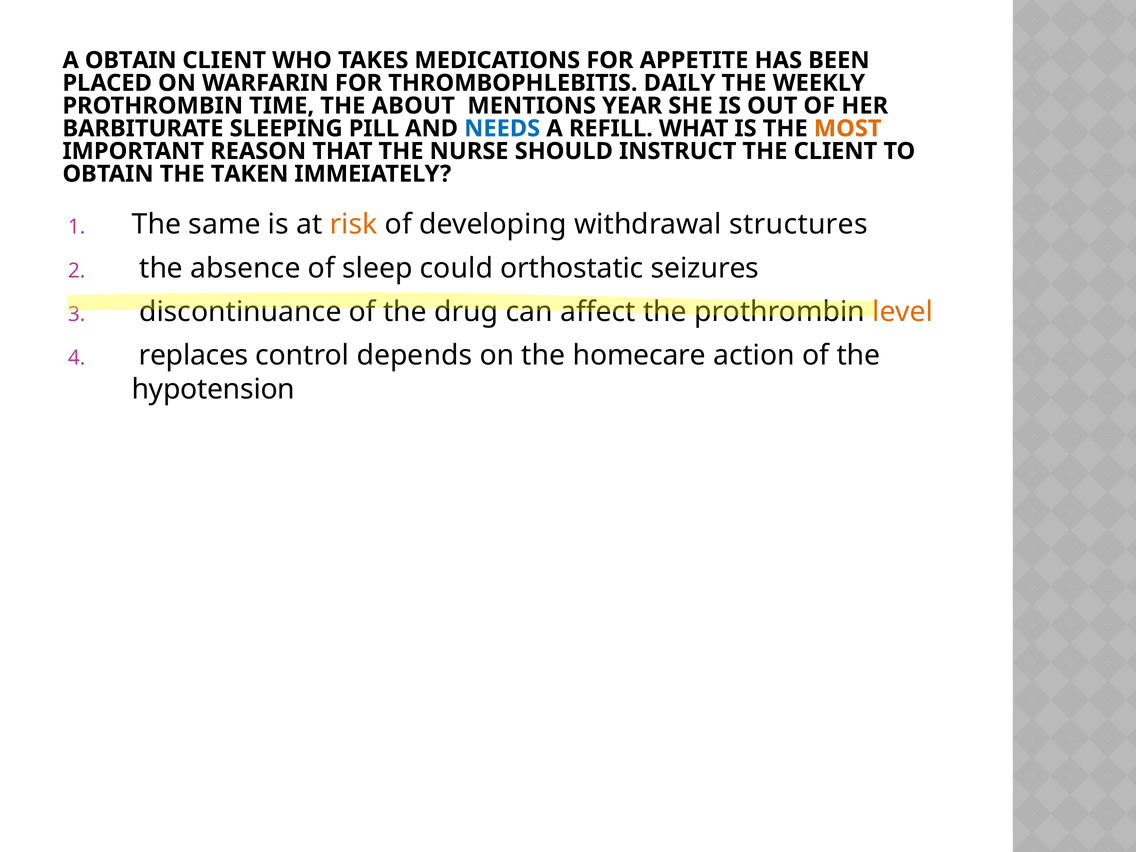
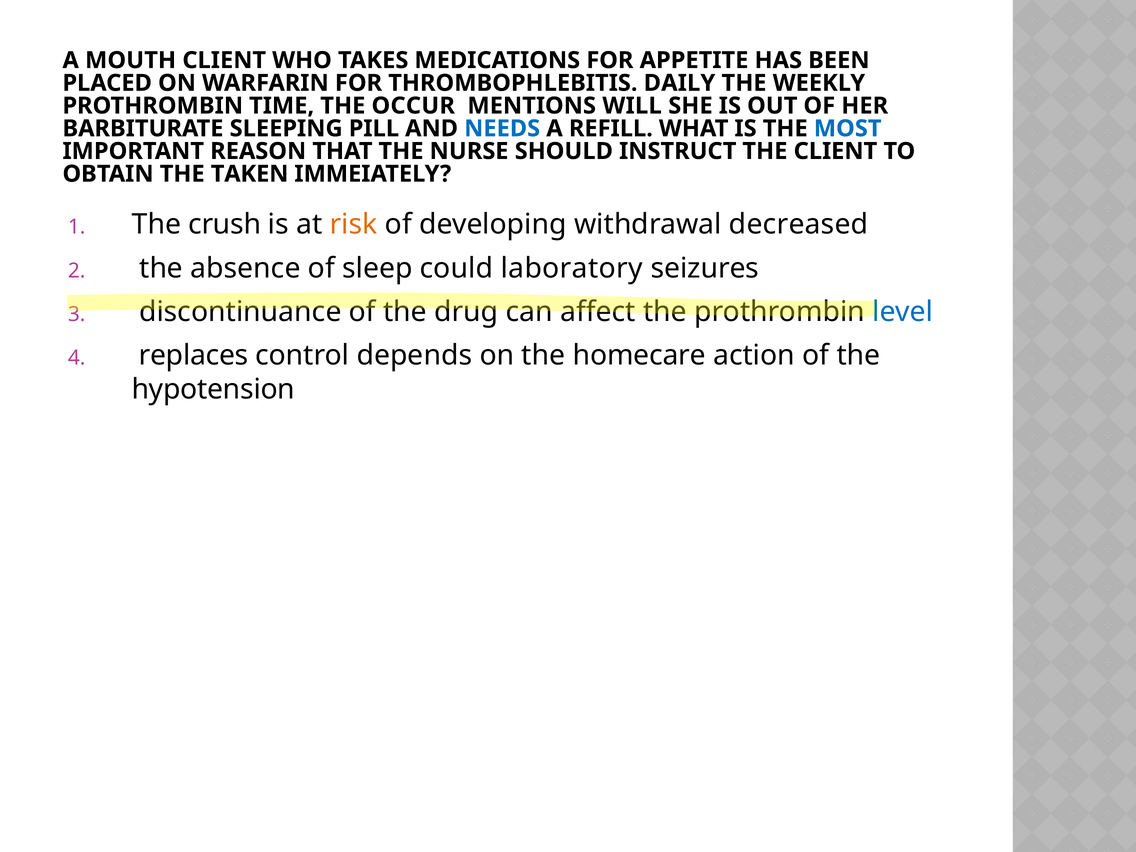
A OBTAIN: OBTAIN -> MOUTH (131, 60)
ABOUT: ABOUT -> OCCUR (413, 106)
YEAR: YEAR -> WILL (632, 106)
MOST colour: orange -> blue (848, 128)
same: same -> crush (225, 225)
structures: structures -> decreased (799, 225)
orthostatic: orthostatic -> laboratory (572, 268)
level colour: orange -> blue (903, 312)
